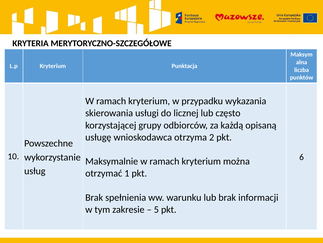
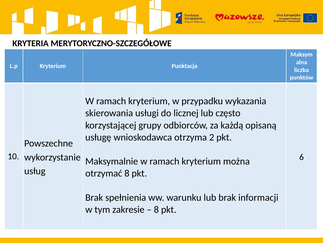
otrzymać 1: 1 -> 8 (127, 173)
5: 5 -> 8 (156, 209)
